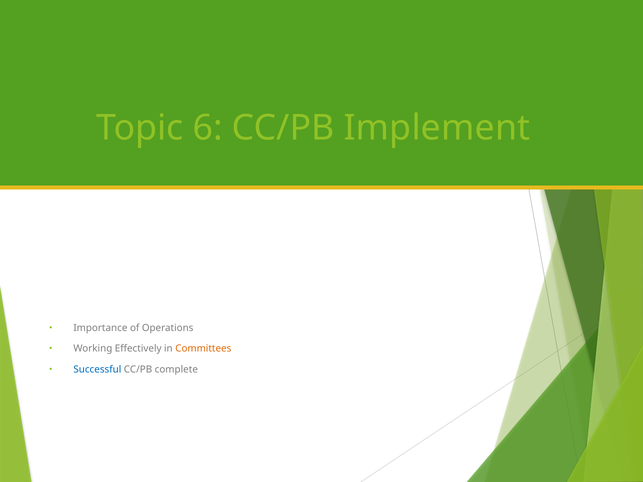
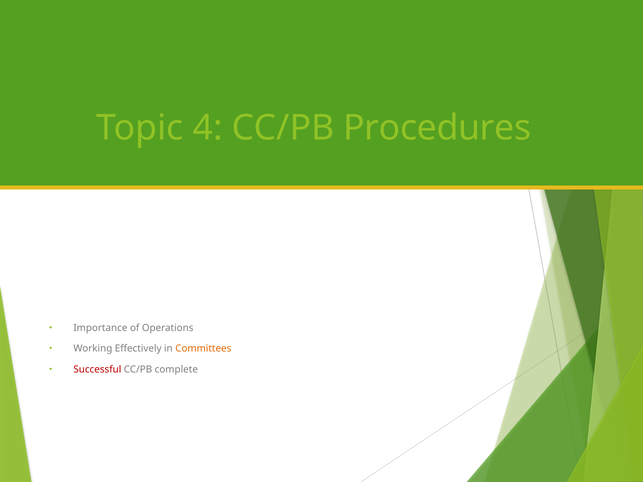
6: 6 -> 4 (208, 128)
Implement: Implement -> Procedures (437, 128)
Successful colour: blue -> red (97, 370)
